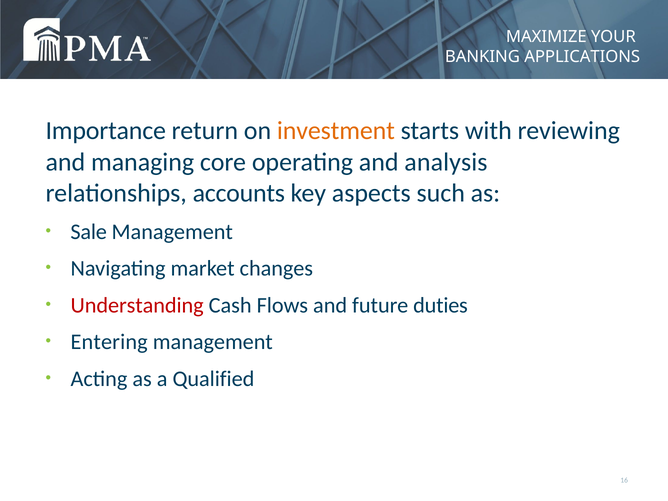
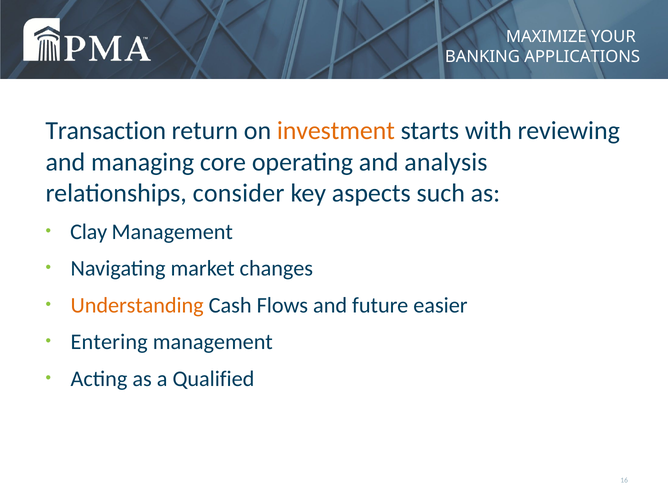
Importance: Importance -> Transaction (106, 131)
accounts: accounts -> consider (239, 193)
Sale: Sale -> Clay (89, 232)
Understanding colour: red -> orange (137, 305)
duties: duties -> easier (440, 305)
